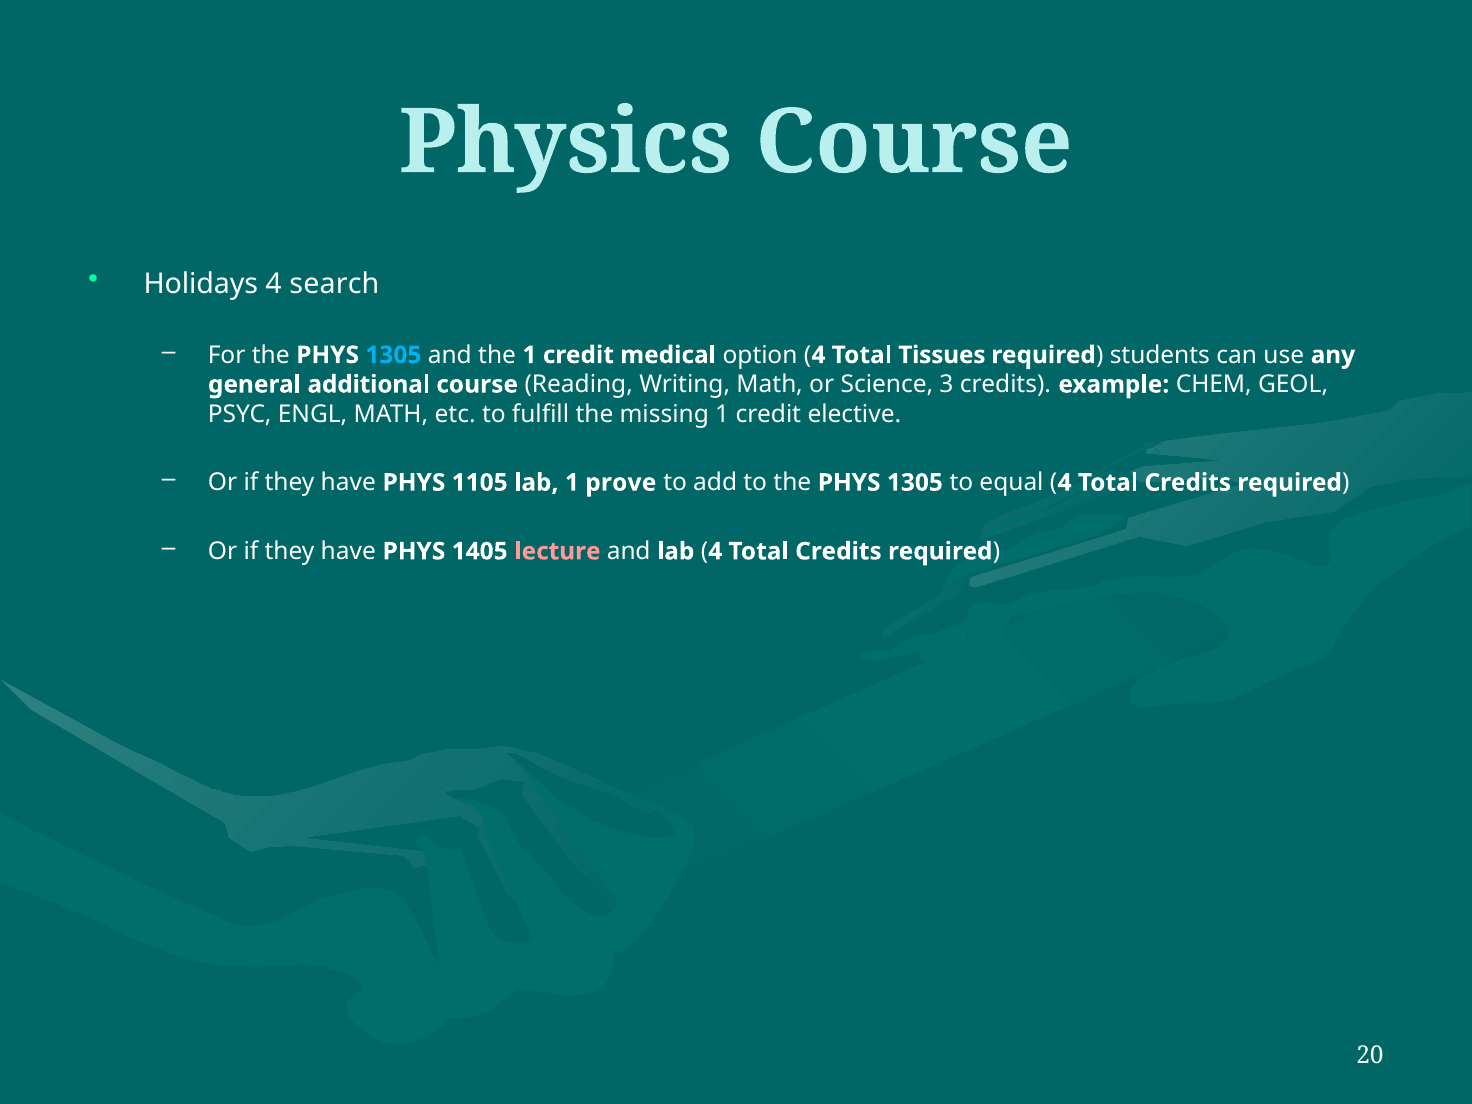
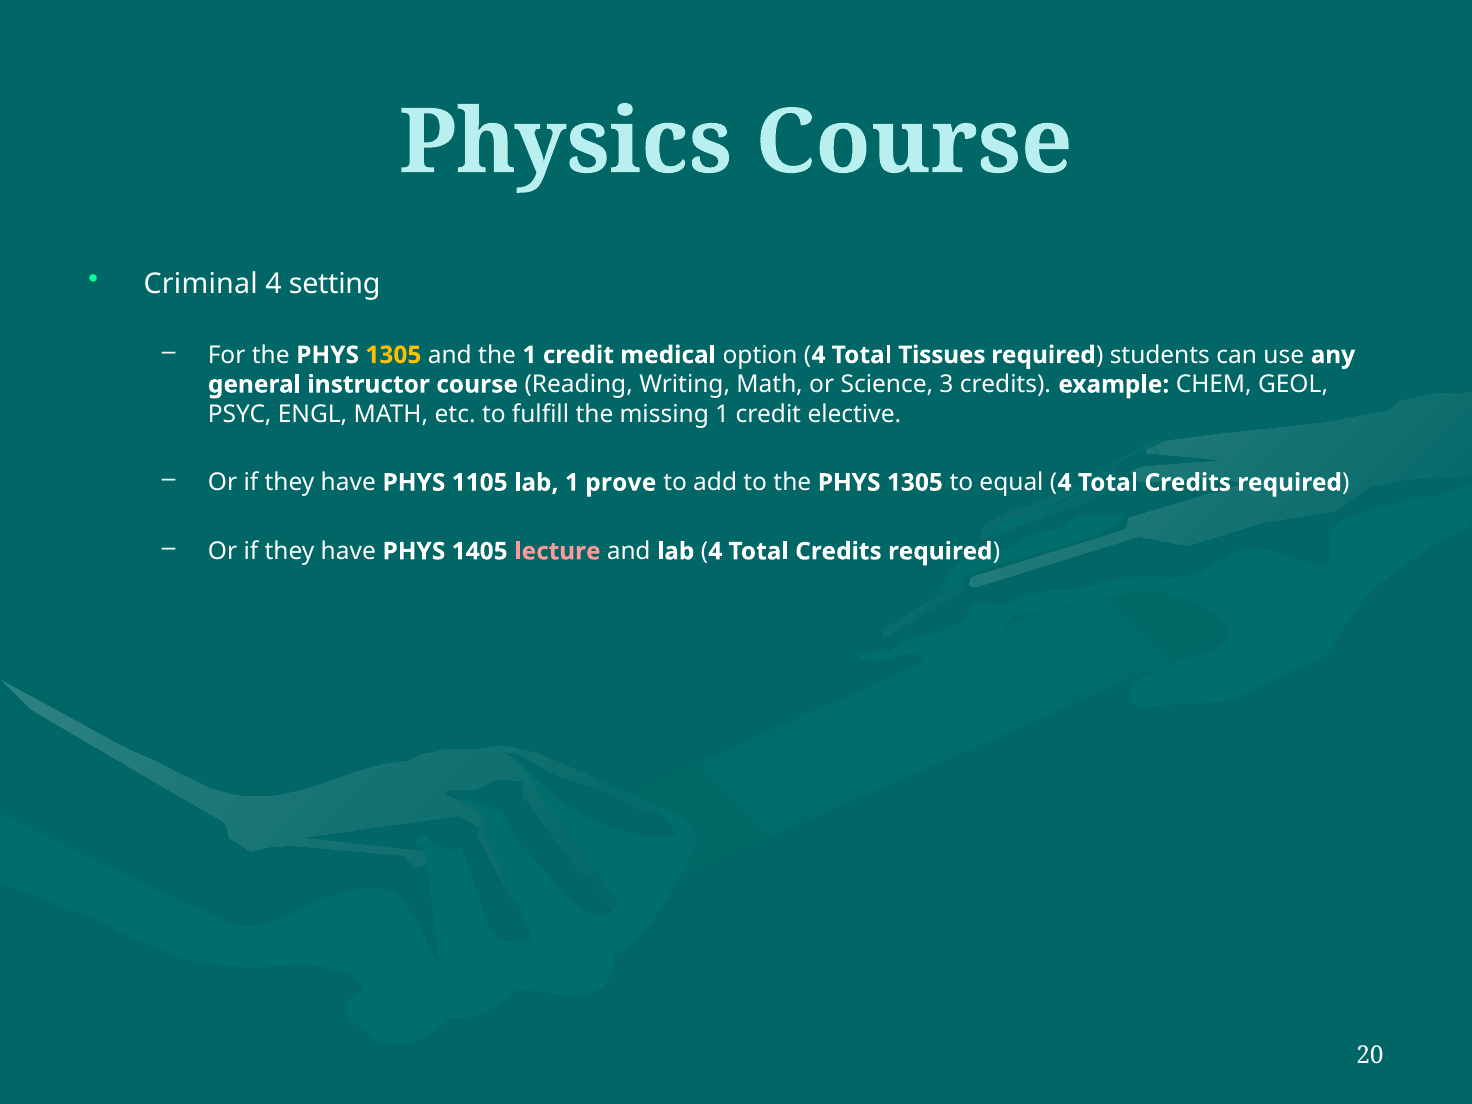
Holidays: Holidays -> Criminal (201, 284)
search: search -> setting (335, 284)
1305 colour: light blue -> yellow (393, 355)
additional: additional -> instructor (369, 384)
